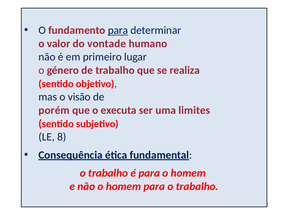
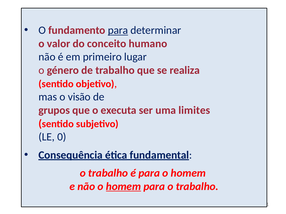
vontade: vontade -> conceito (107, 44)
porém: porém -> grupos (54, 110)
8: 8 -> 0 (62, 137)
homem underline: none -> present (123, 187)
